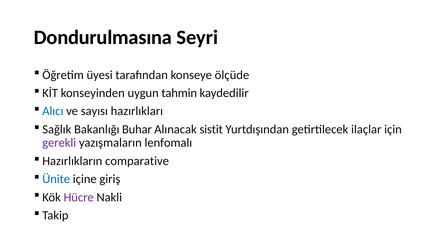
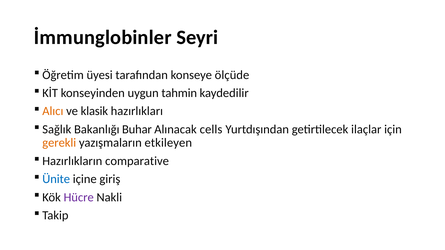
Dondurulmasına: Dondurulmasına -> İmmunglobinler (103, 37)
Alıcı colour: blue -> orange (53, 111)
sayısı: sayısı -> klasik (94, 111)
sistit: sistit -> cells (211, 130)
gerekli colour: purple -> orange (59, 143)
lenfomalı: lenfomalı -> etkileyen (168, 143)
